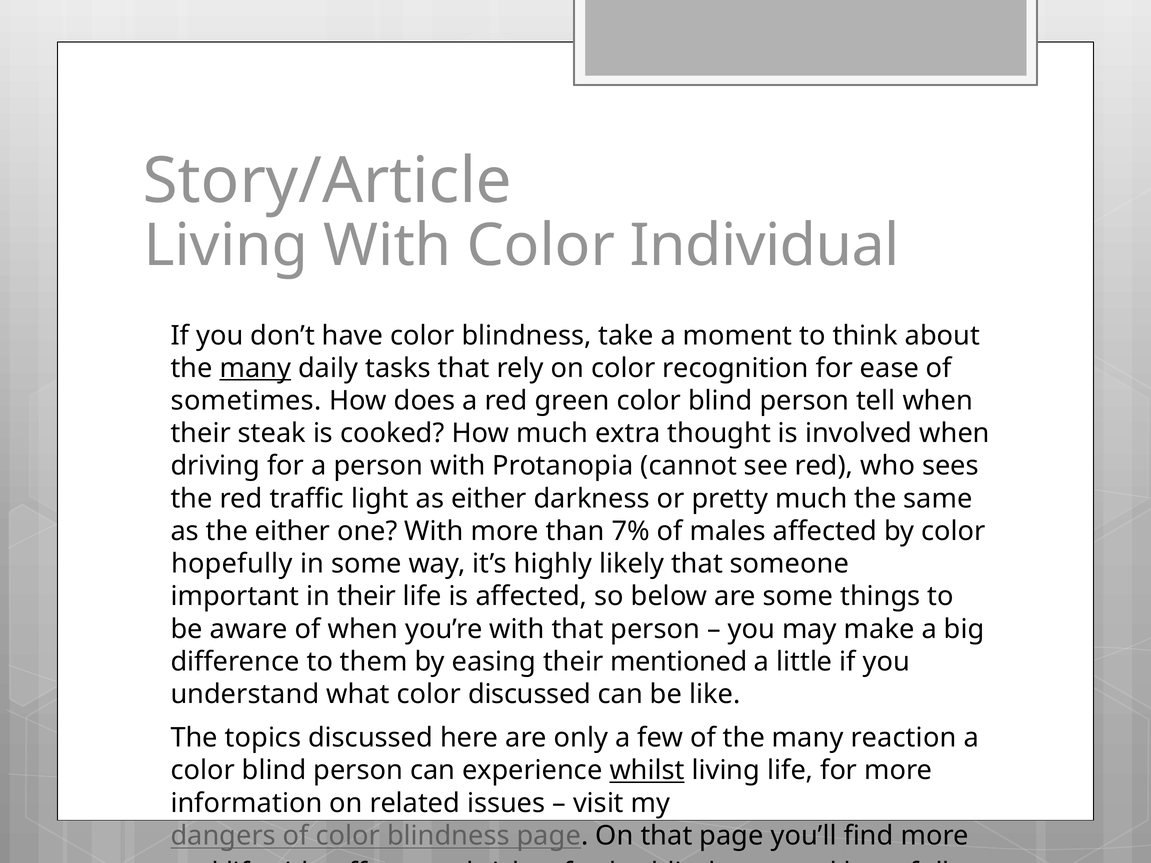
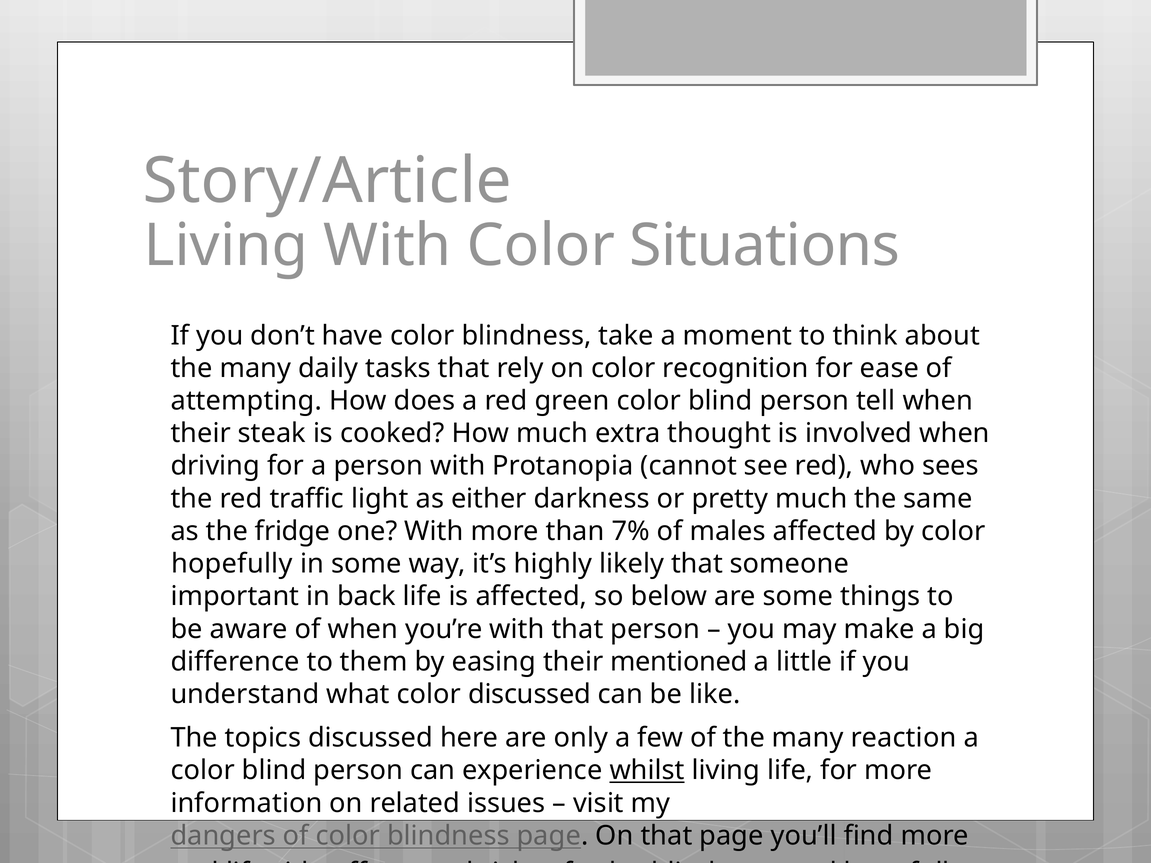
Individual: Individual -> Situations (765, 246)
many underline: present -> none (255, 368)
sometimes: sometimes -> attempting (246, 401)
the either: either -> fridge (293, 531)
in their: their -> back (367, 597)
